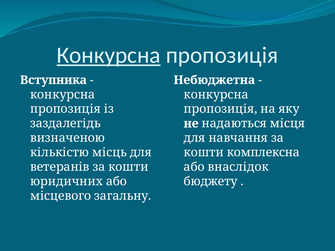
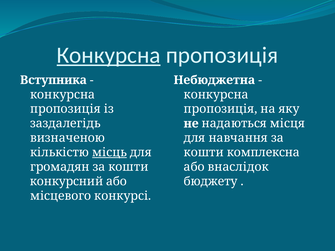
місць underline: none -> present (109, 153)
ветеранів: ветеранів -> громадян (60, 167)
юридичних: юридичних -> конкурсний (67, 182)
загальну: загальну -> конкурсі (123, 196)
